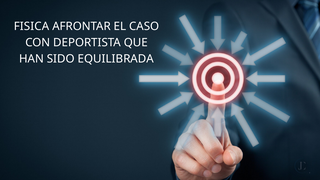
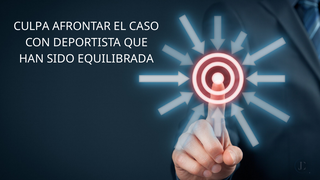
FISICA: FISICA -> CULPA (32, 26)
